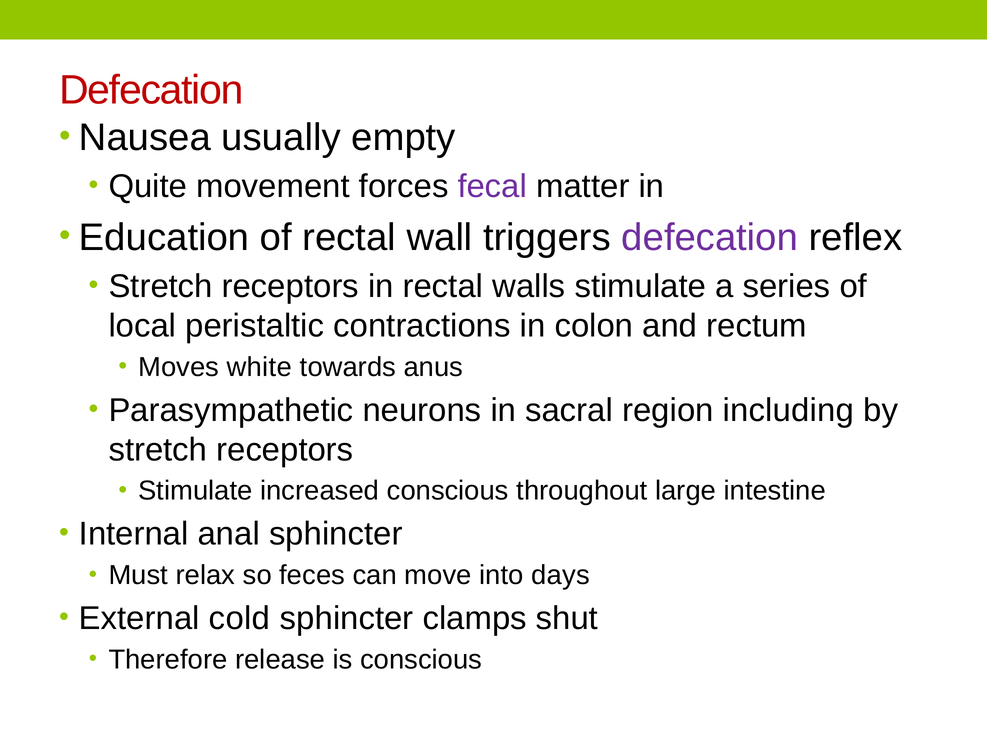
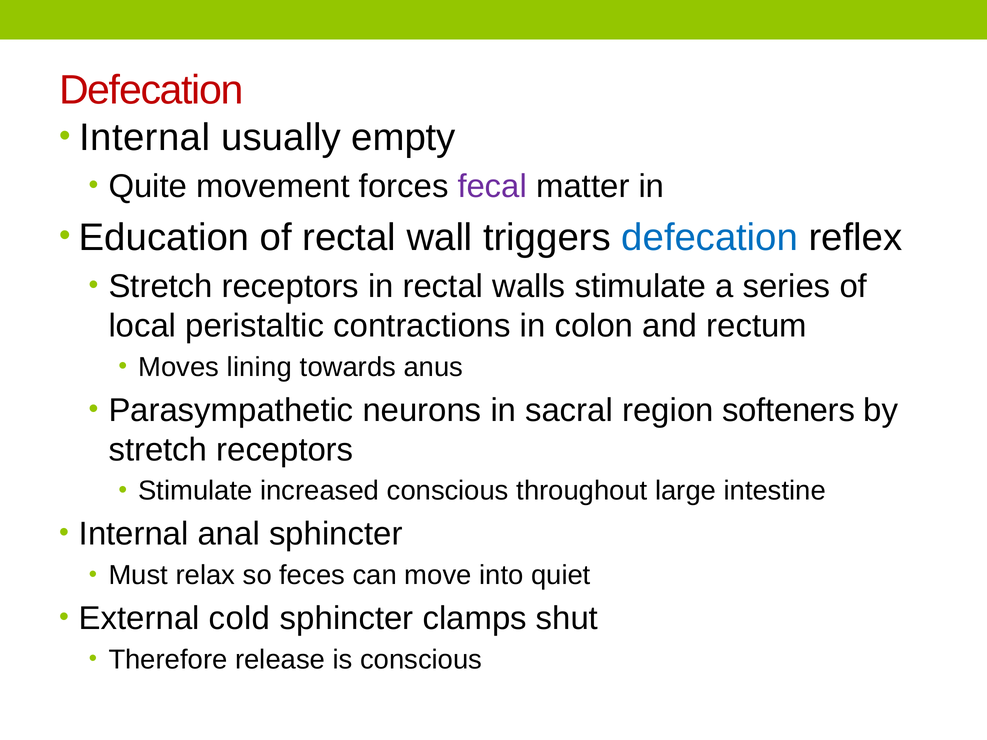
Nausea: Nausea -> Internal (145, 138)
defecation colour: purple -> blue (710, 237)
white: white -> lining (259, 367)
including: including -> softeners (789, 410)
days: days -> quiet (561, 576)
